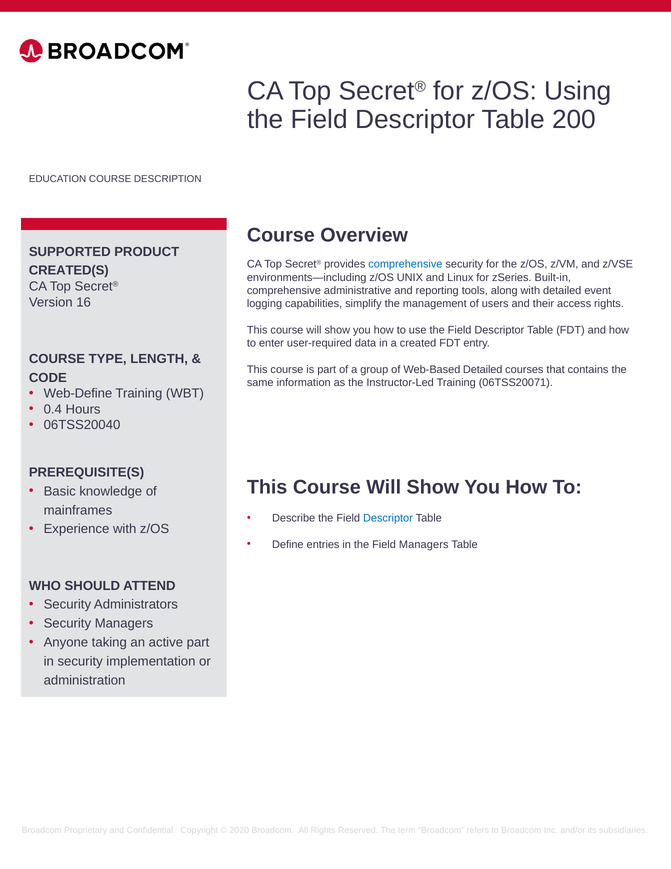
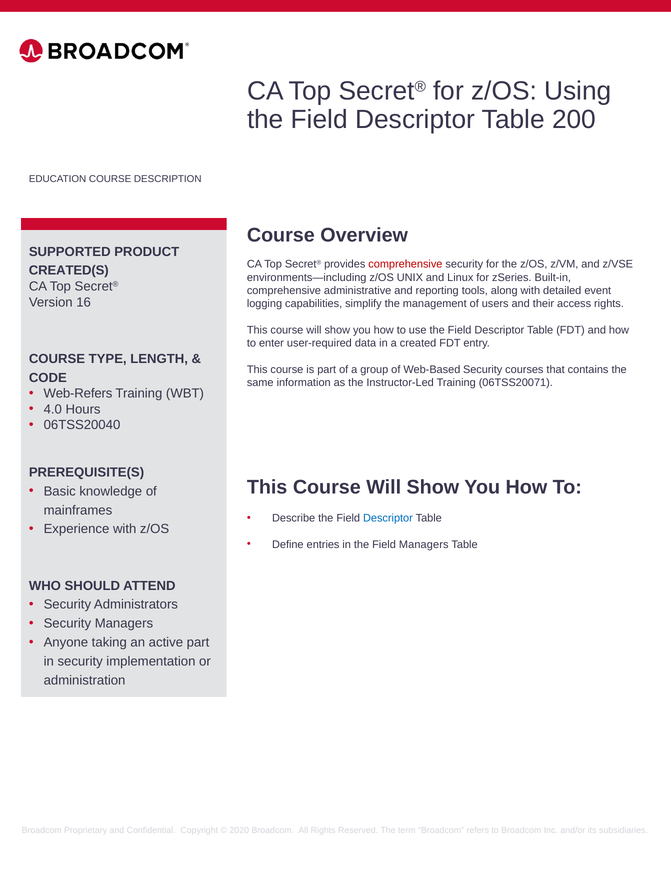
comprehensive colour: blue -> red (405, 264)
Web-Based Detailed: Detailed -> Security (483, 369)
Web-Define: Web-Define -> Web-Refers (78, 393)
0.4: 0.4 -> 4.0 (53, 409)
